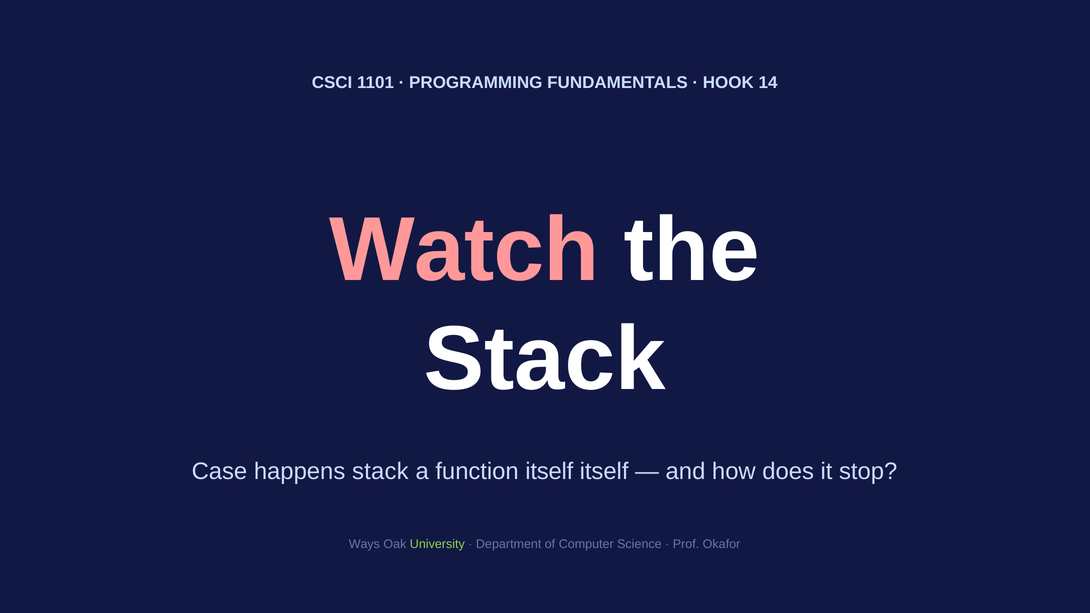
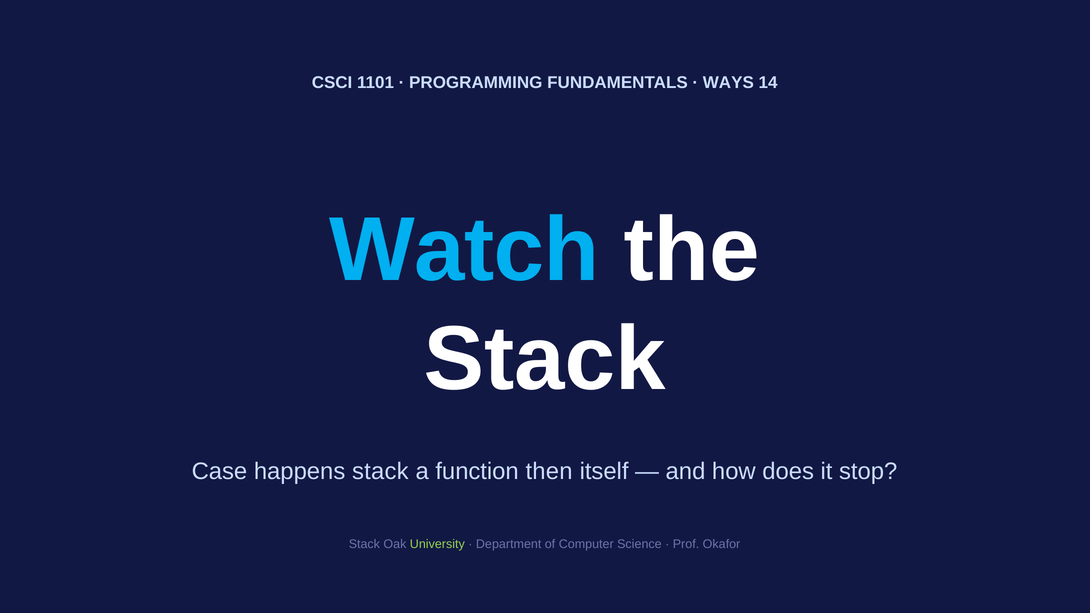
HOOK: HOOK -> WAYS (728, 83)
Watch colour: pink -> light blue (464, 250)
function itself: itself -> then (549, 472)
Ways: Ways -> Stack (364, 544)
